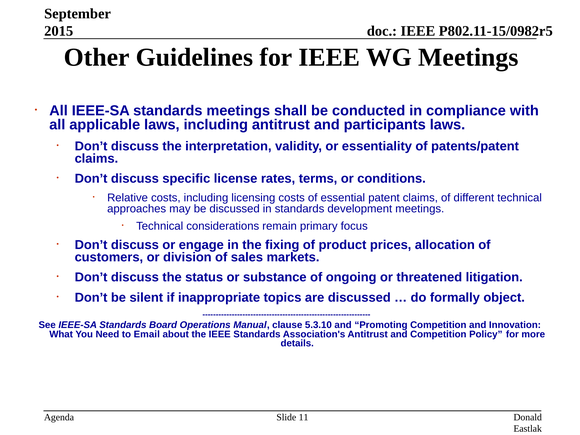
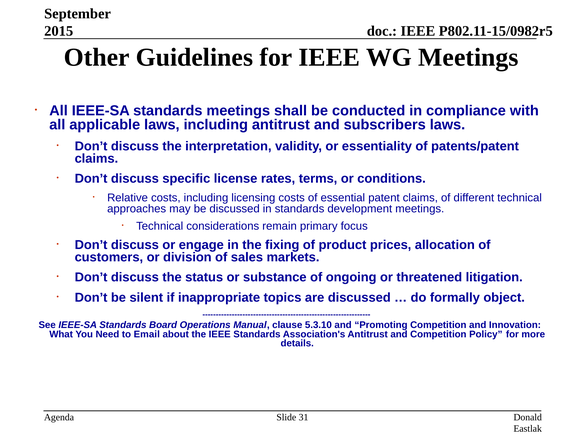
participants: participants -> subscribers (385, 125)
11: 11 -> 31 (304, 417)
